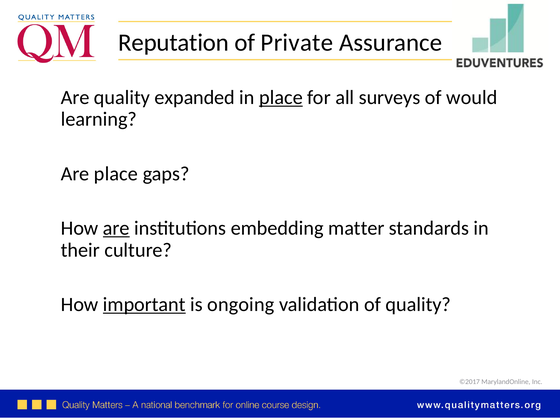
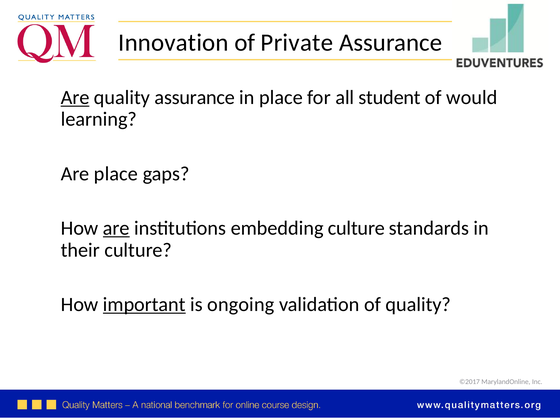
Reputation: Reputation -> Innovation (173, 43)
Are underline: none -> present (75, 97)
quality expanded: expanded -> assurance (195, 97)
place underline: present -> none (281, 97)
surveys: surveys -> student (390, 97)
embedding matter: matter -> culture (356, 228)
